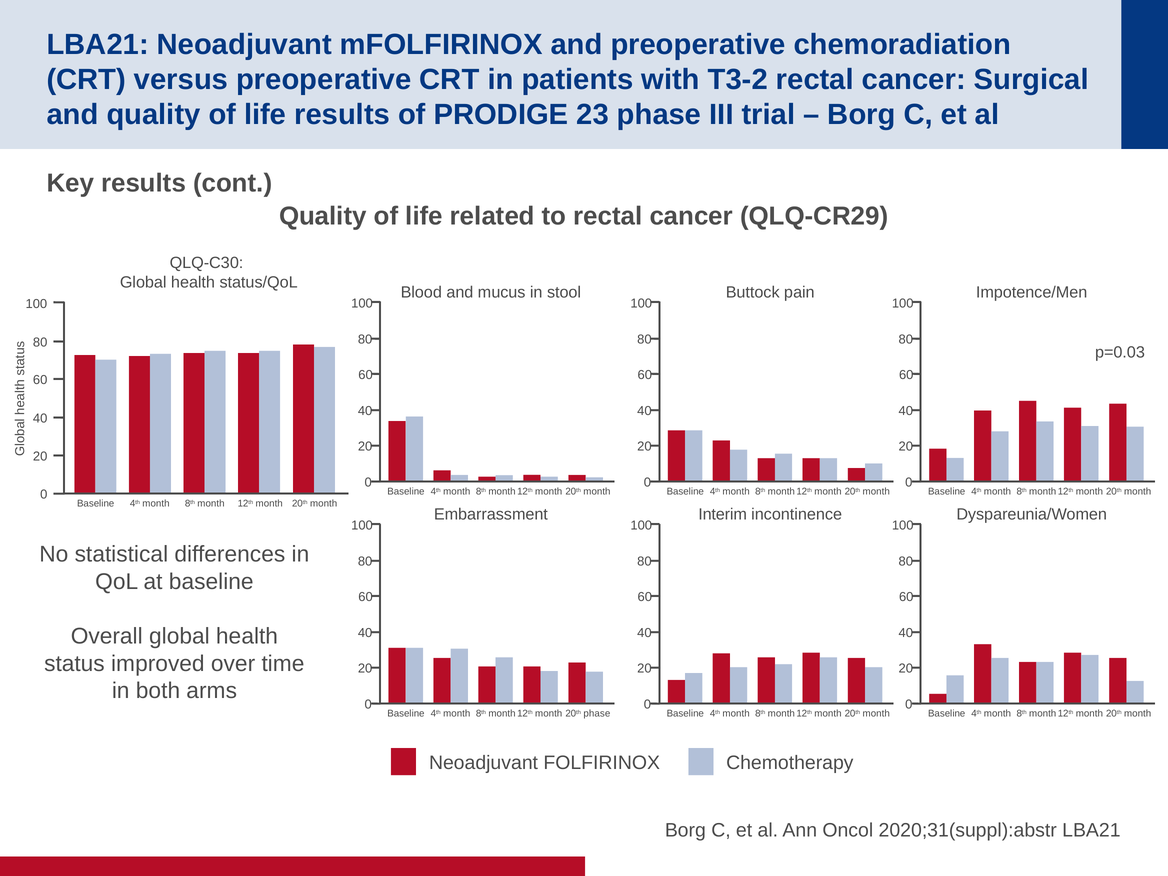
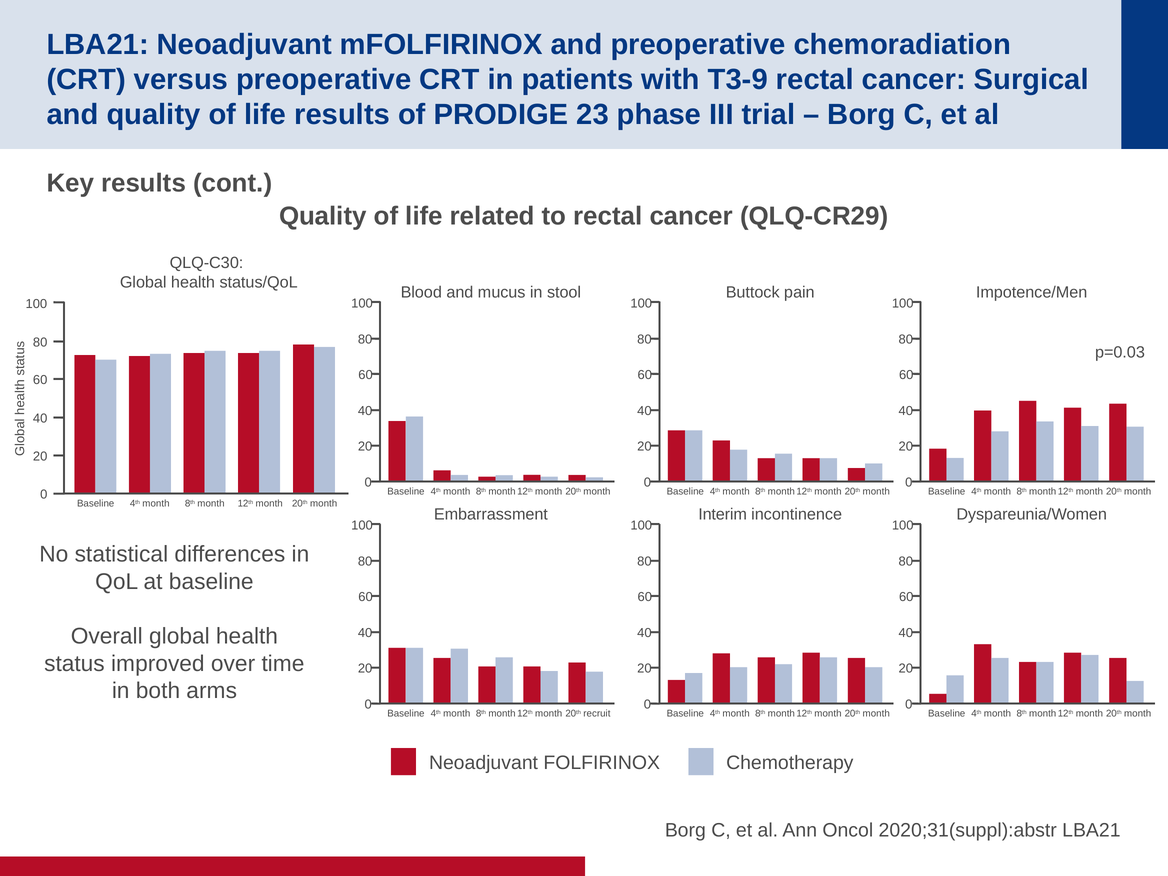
T3-2: T3-2 -> T3-9 (738, 79)
20th phase: phase -> recruit (597, 714)
